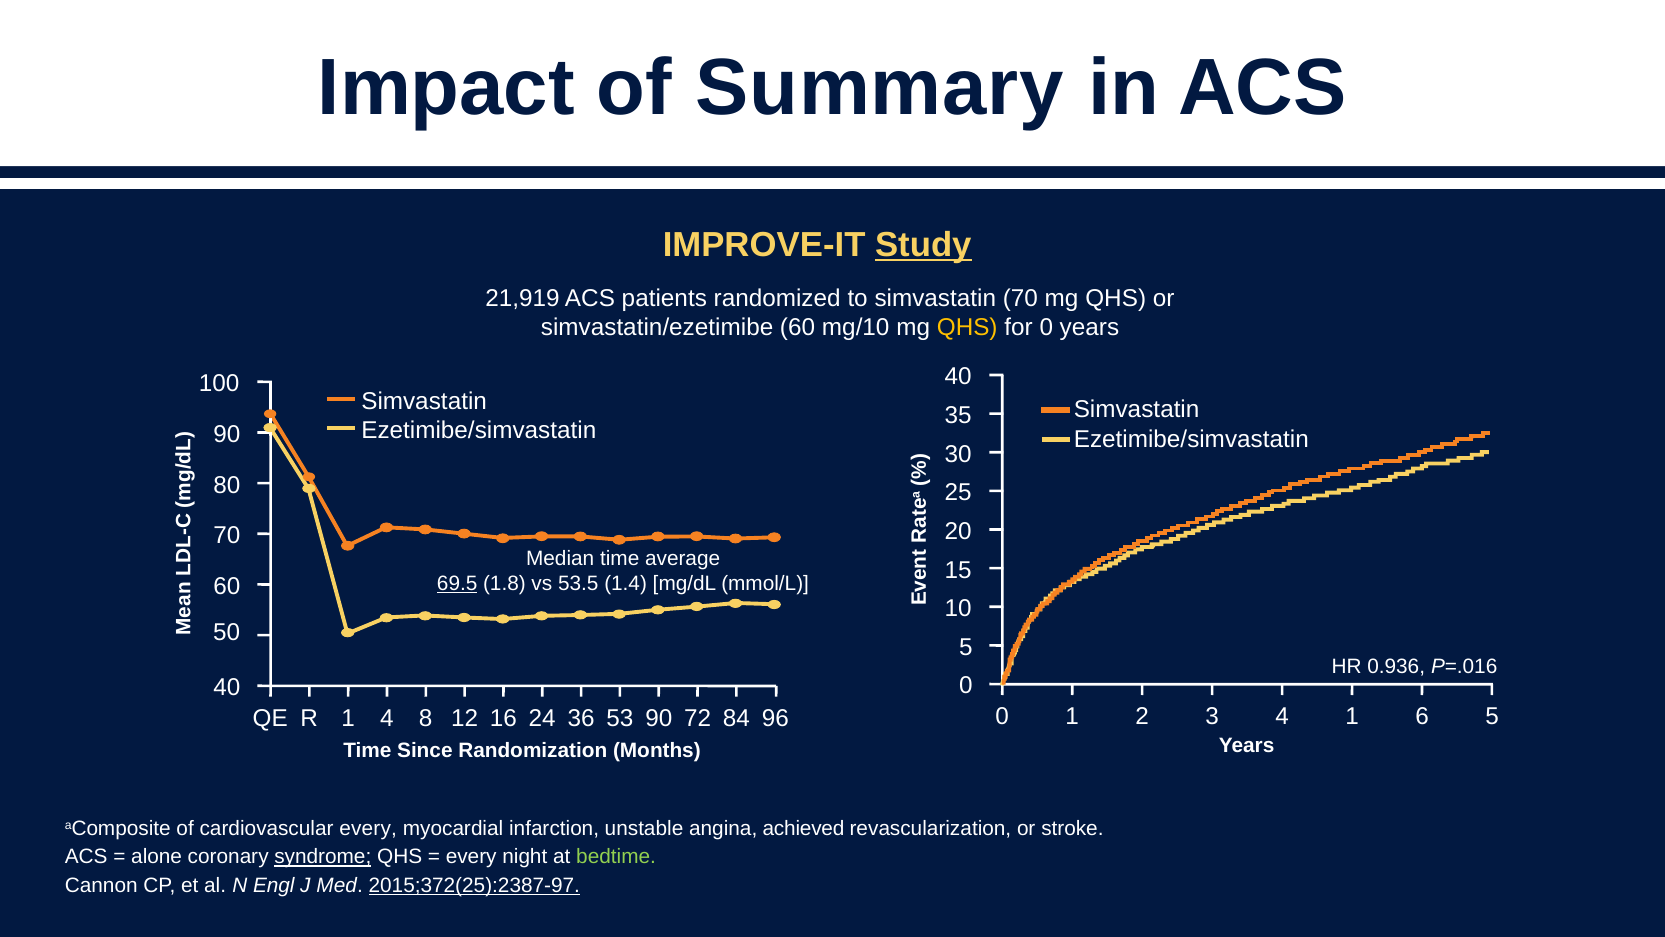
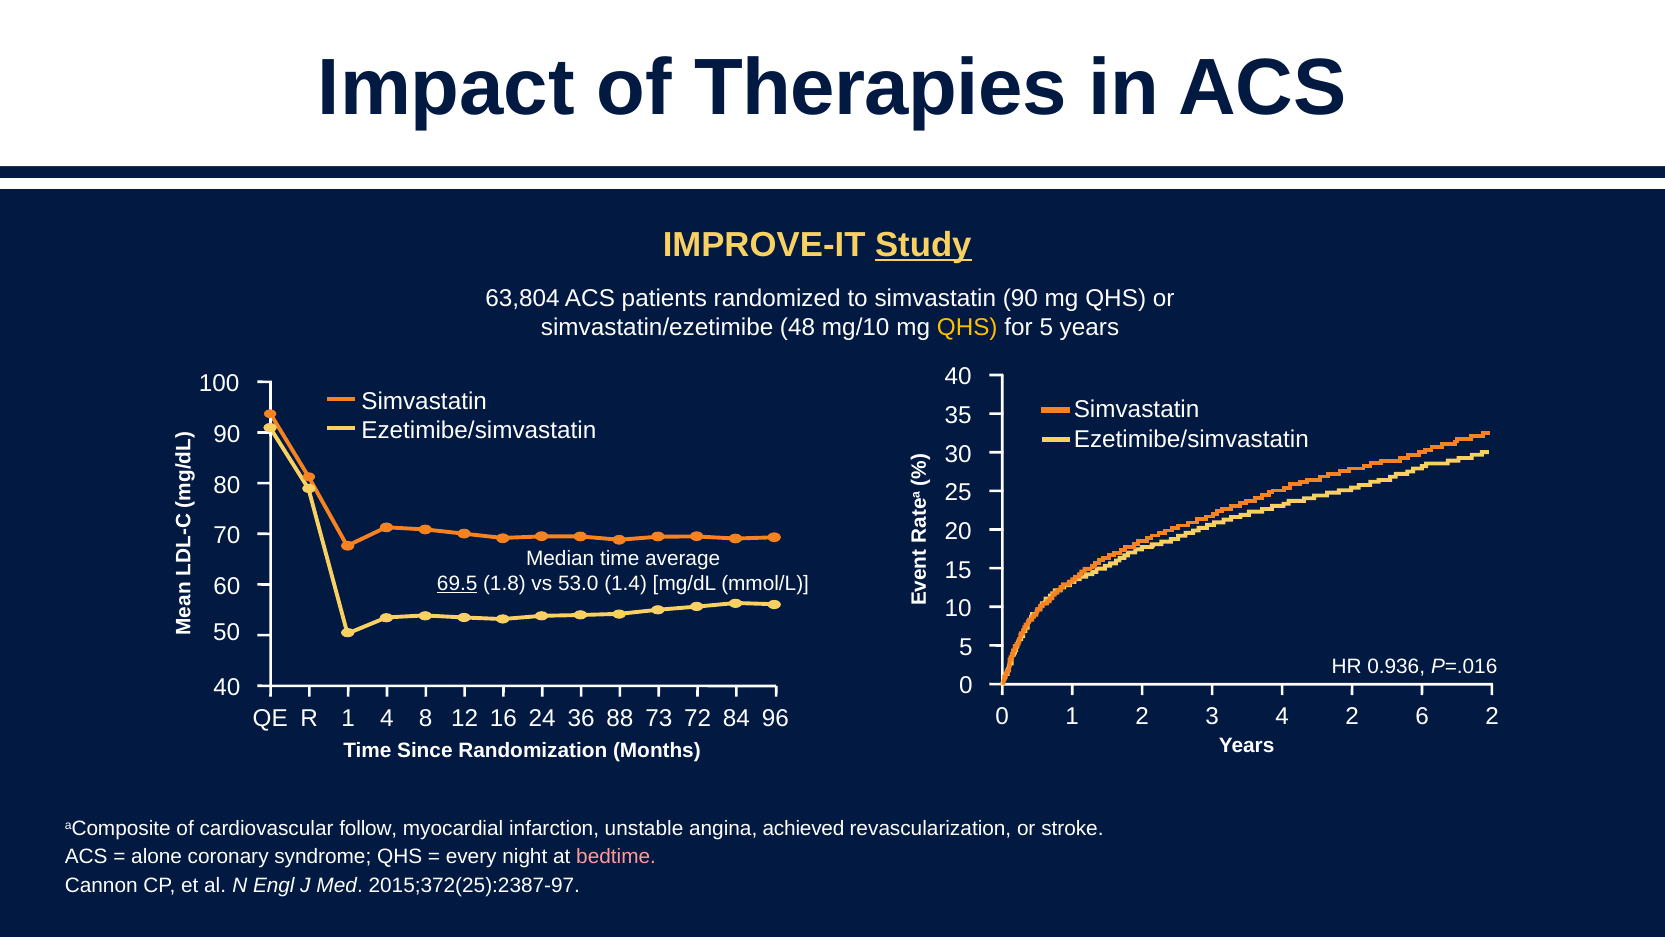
Summary: Summary -> Therapies (880, 89)
21,919: 21,919 -> 63,804 (522, 298)
simvastatin 70: 70 -> 90 (1020, 298)
simvastatin/ezetimibe 60: 60 -> 48 (797, 328)
for 0: 0 -> 5 (1046, 328)
53.5: 53.5 -> 53.0 (578, 584)
2 1: 1 -> 2 (1352, 717)
1 5: 5 -> 2 (1492, 717)
53: 53 -> 88 (620, 718)
4 90: 90 -> 73 (659, 718)
cardiovascular every: every -> follow (368, 828)
syndrome underline: present -> none (323, 857)
bedtime colour: light green -> pink (616, 857)
2015;372(25):2387-97 underline: present -> none (474, 885)
